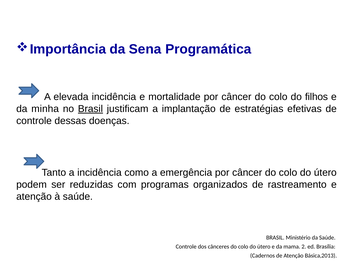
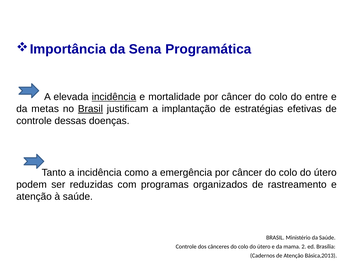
incidência underline: none -> present (114, 97)
filhos: filhos -> entre (316, 97)
minha: minha -> metas (45, 109)
